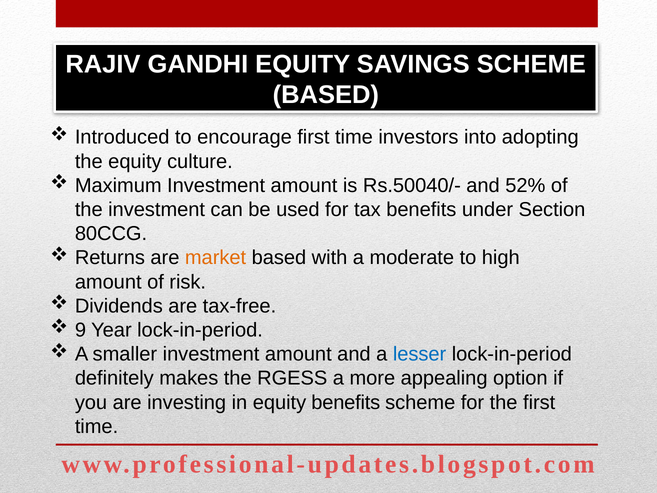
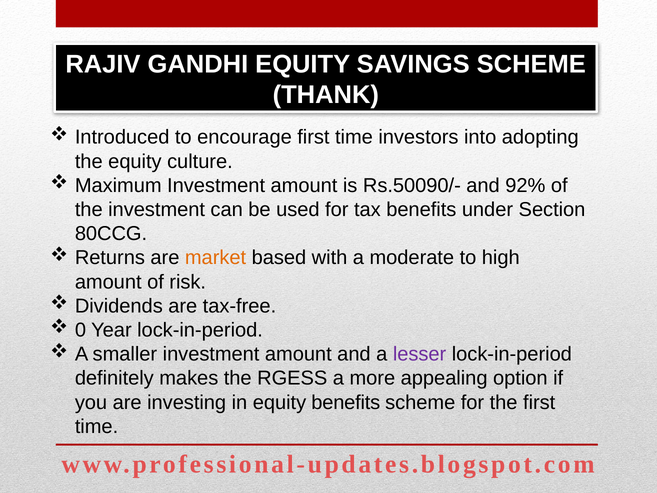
BASED: BASED -> THANK (326, 95)
Rs.50040/-: Rs.50040/- -> Rs.50090/- (412, 185)
52%: 52% -> 92% (525, 185)
9: 9 -> 0 (80, 330)
lesser colour: blue -> purple (420, 354)
